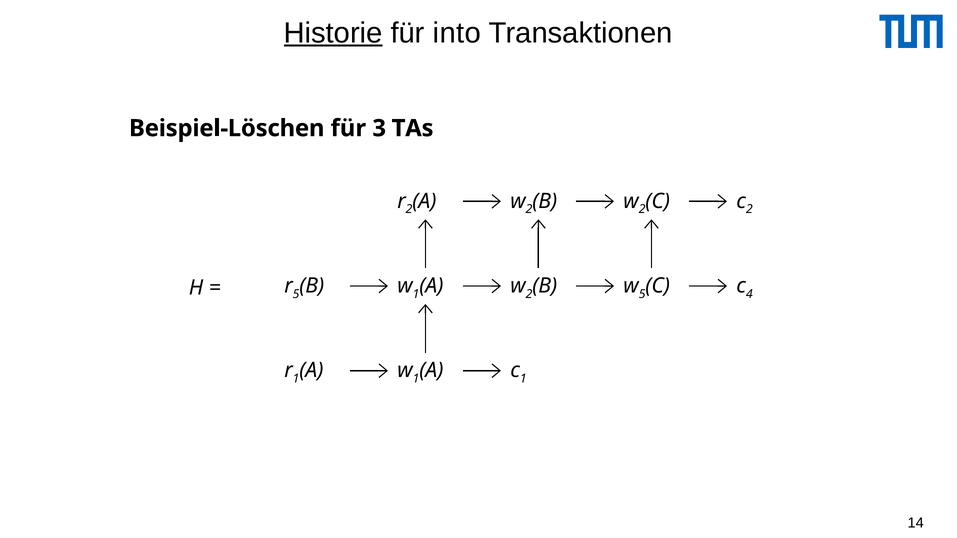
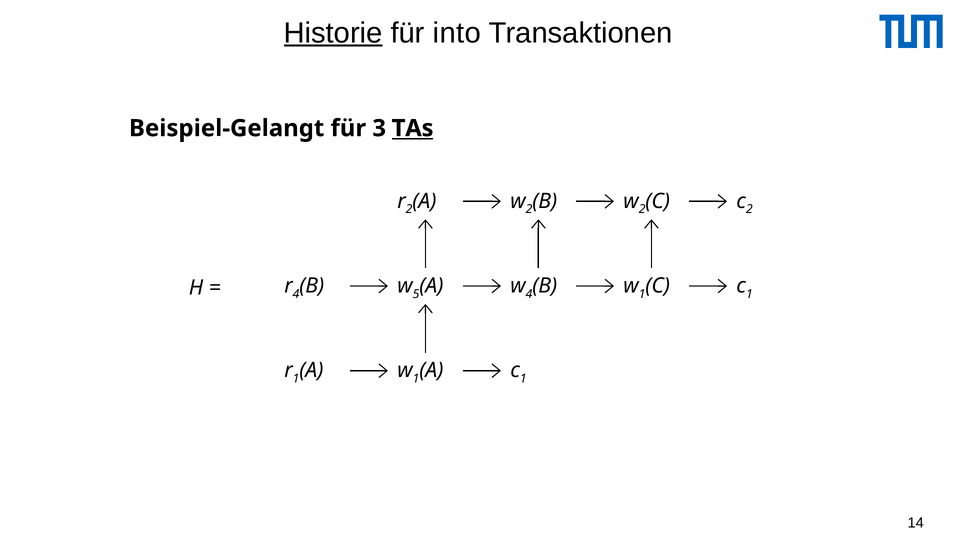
Beispiel-Löschen: Beispiel-Löschen -> Beispiel-Gelangt (227, 128)
TAs underline: none -> present (413, 128)
5: 5 -> 4 (296, 294)
1: 1 -> 5 (416, 294)
2: 2 -> 4 (529, 294)
5: 5 -> 1 (642, 294)
4: 4 -> 1 (749, 294)
